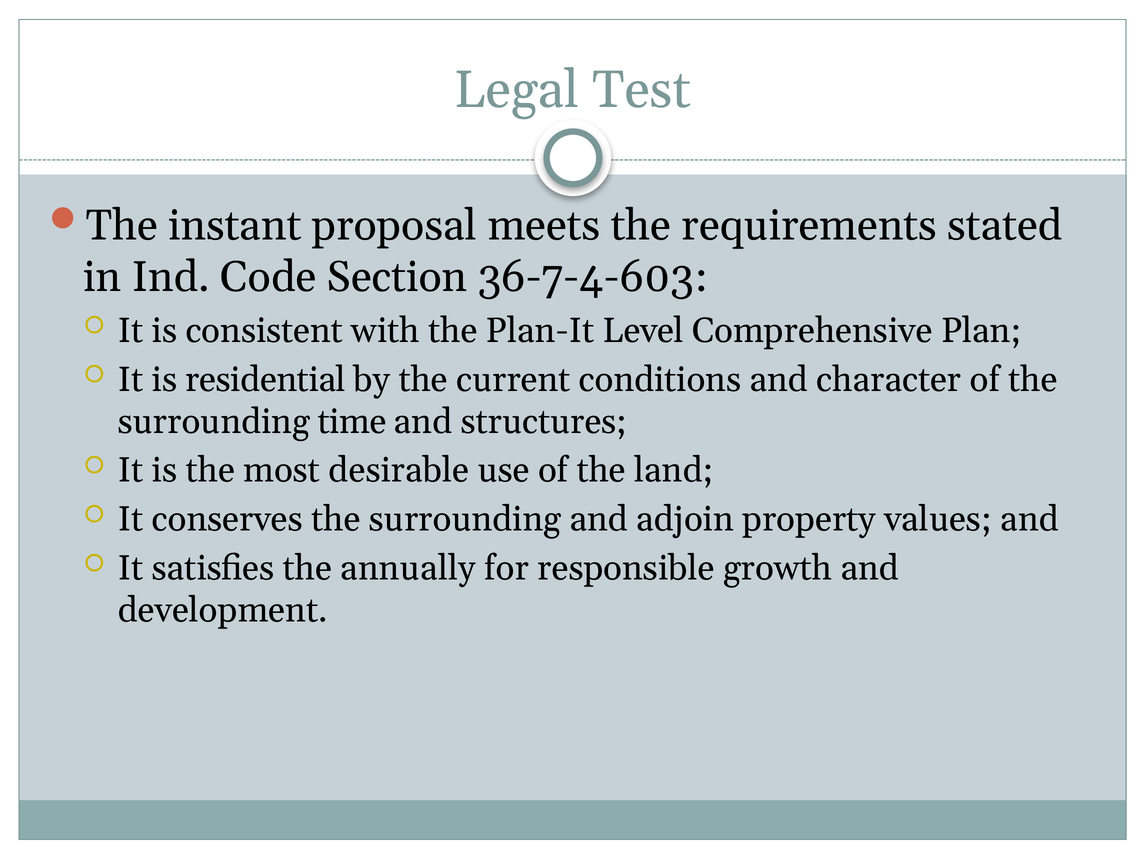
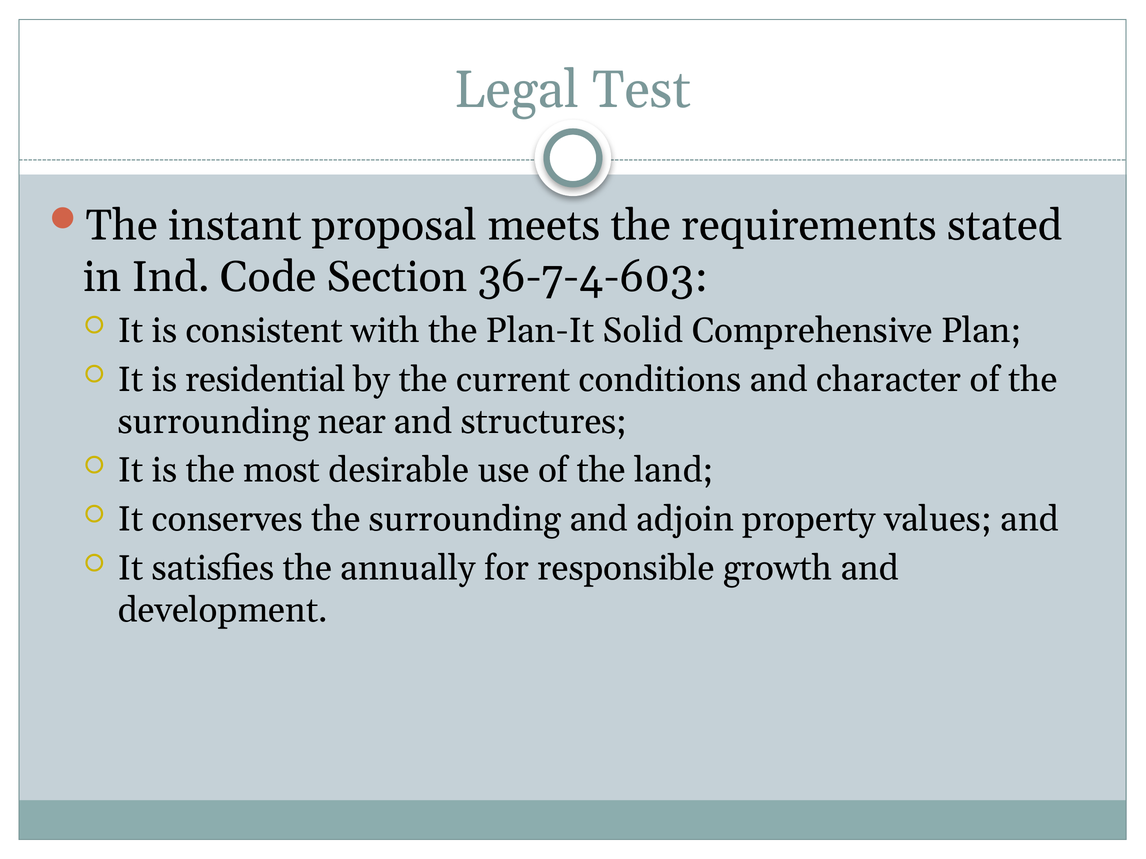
Level: Level -> Solid (643, 331)
time: time -> near (352, 422)
